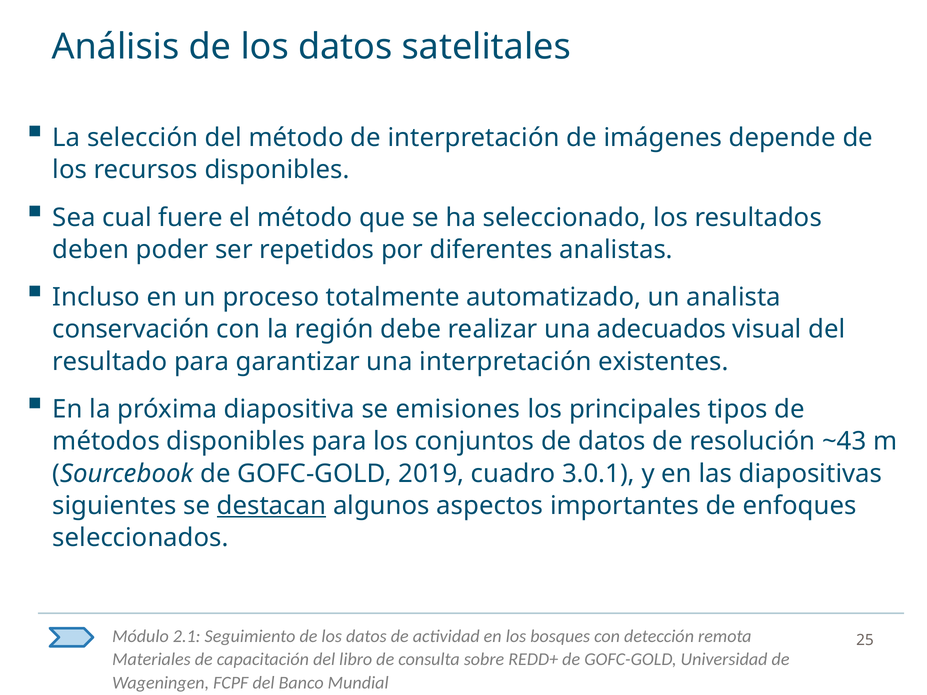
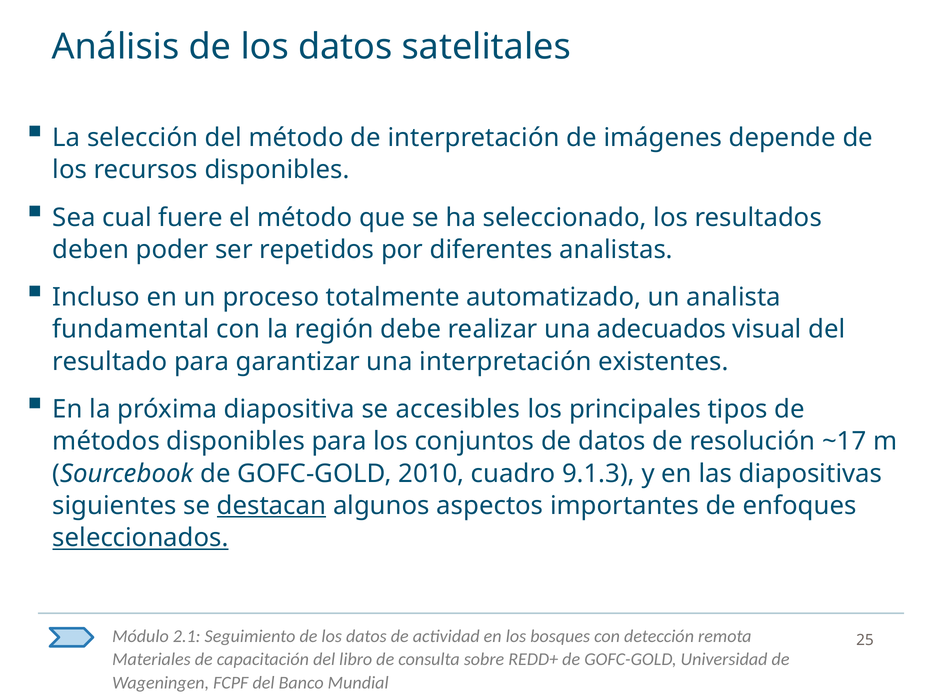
conservación: conservación -> fundamental (131, 330)
emisiones: emisiones -> accesibles (458, 409)
~43: ~43 -> ~17 (844, 442)
2019: 2019 -> 2010 (431, 474)
3.0.1: 3.0.1 -> 9.1.3 (598, 474)
seleccionados underline: none -> present (141, 538)
